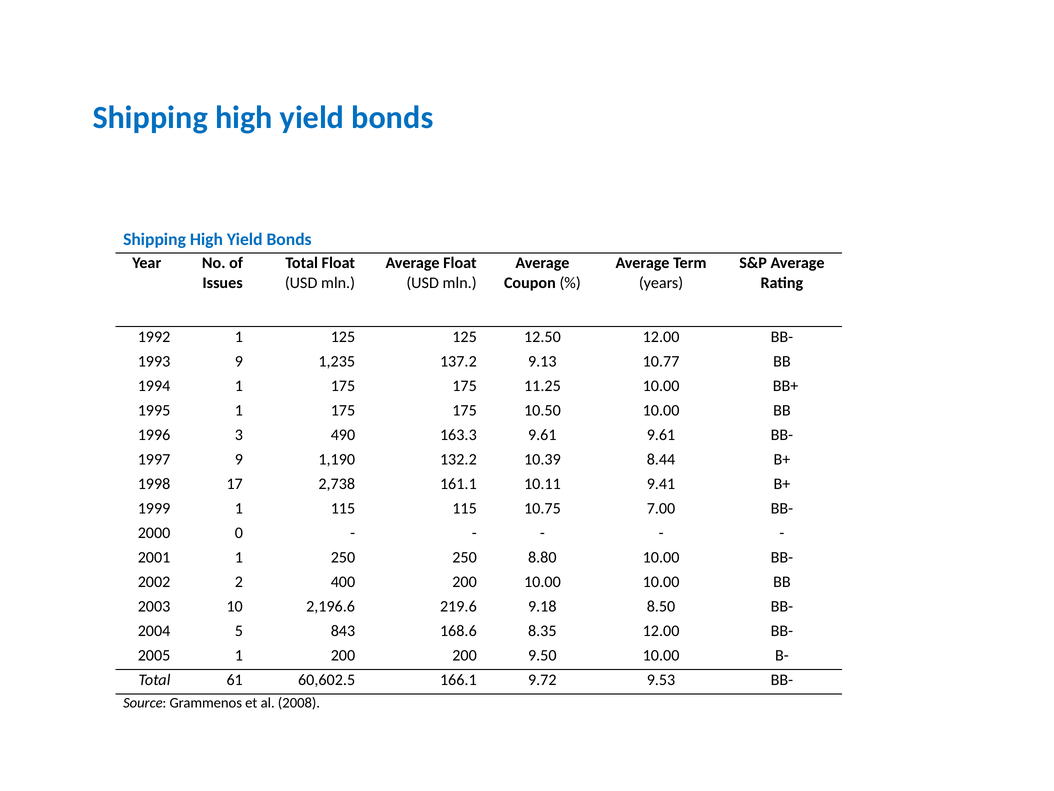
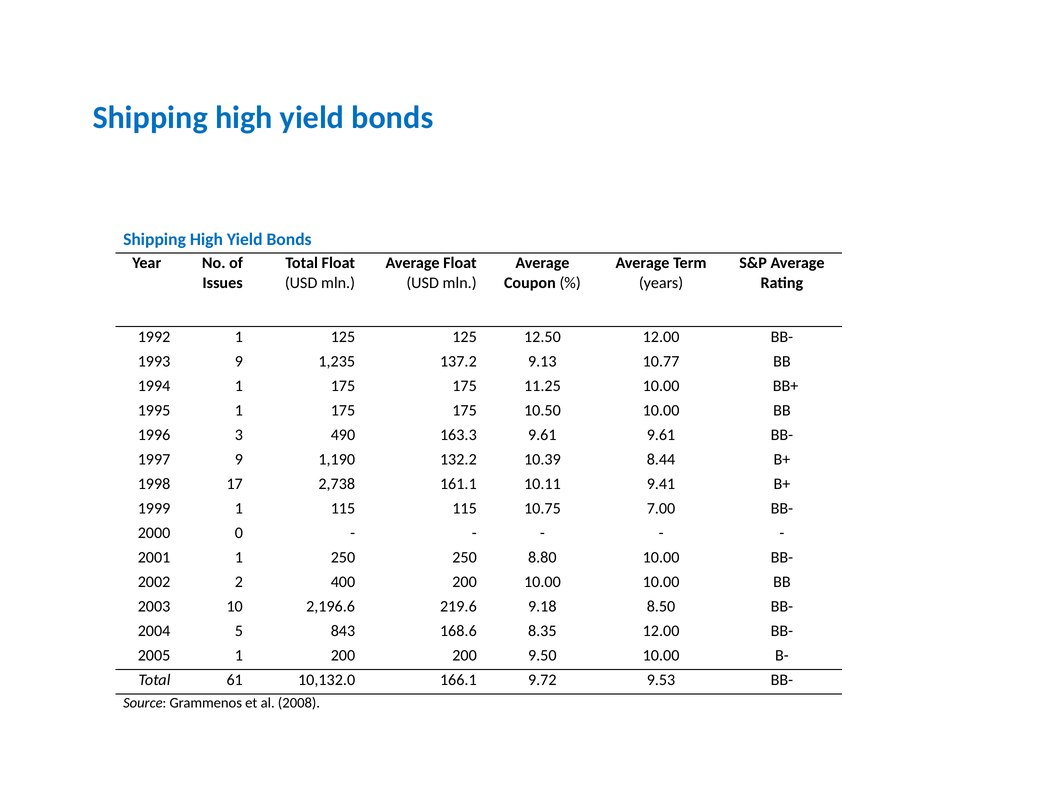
60,602.5: 60,602.5 -> 10,132.0 (327, 679)
